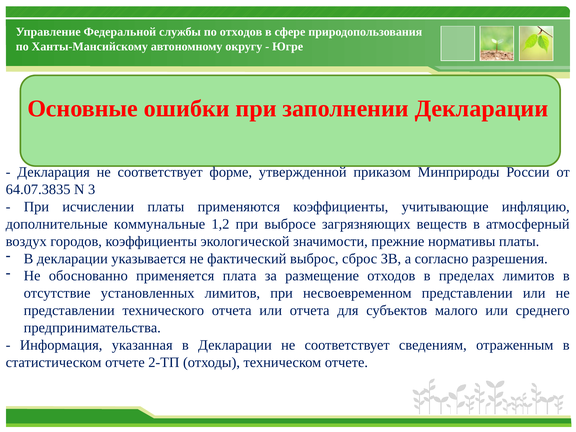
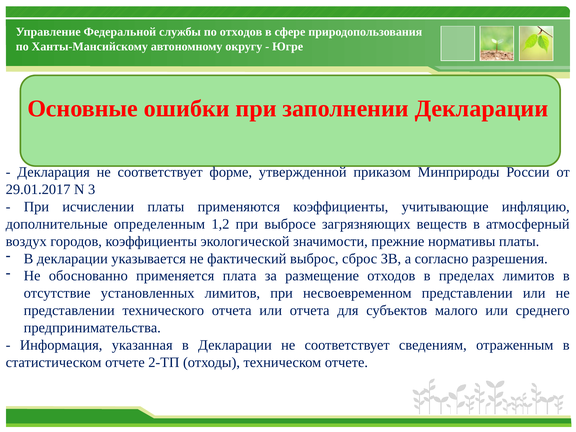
64.07.3835: 64.07.3835 -> 29.01.2017 (38, 189)
коммунальные: коммунальные -> определенным (159, 224)
